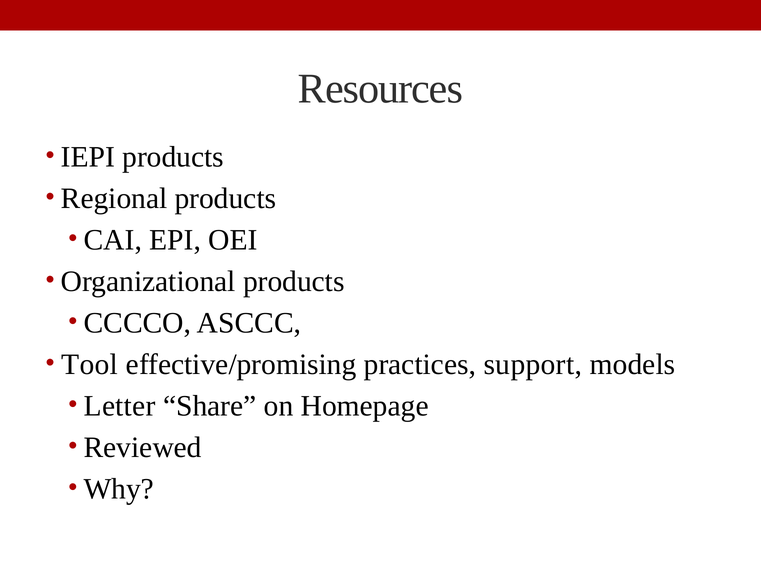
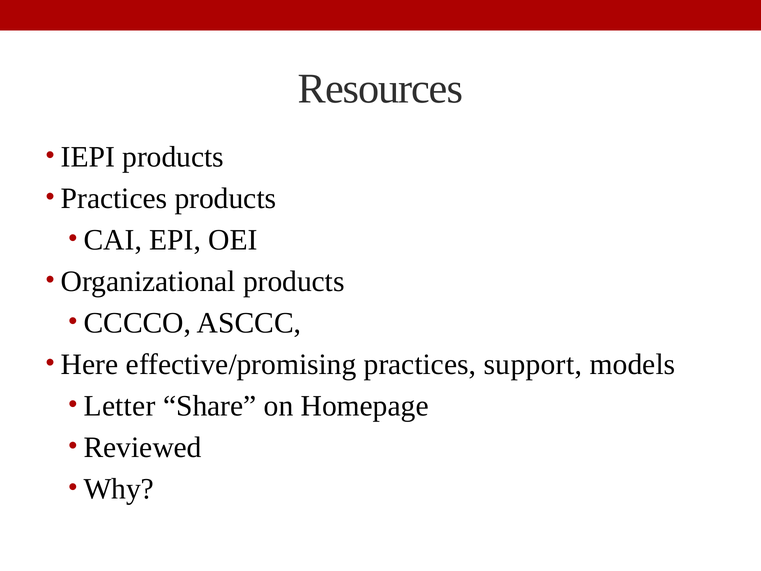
Regional: Regional -> Practices (114, 198)
Tool: Tool -> Here (90, 364)
